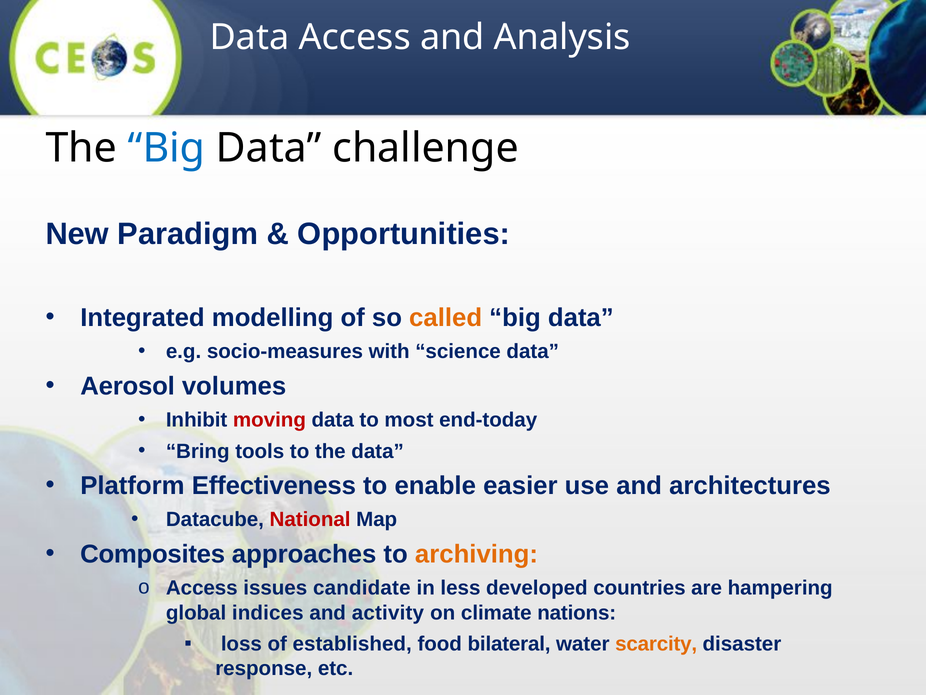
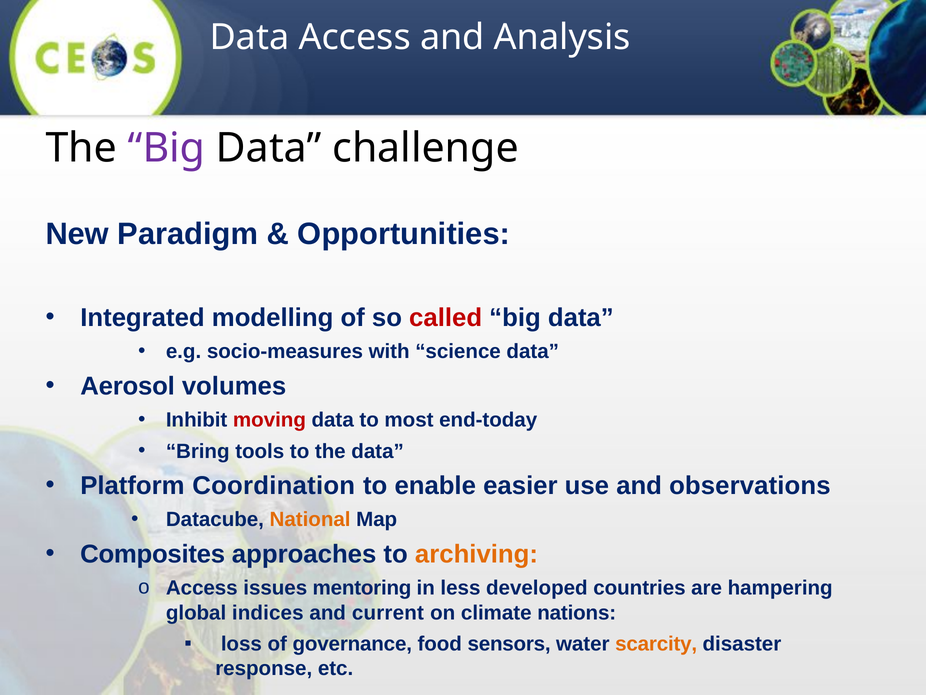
Big colour: blue -> purple (166, 148)
called colour: orange -> red (446, 318)
Effectiveness: Effectiveness -> Coordination (274, 485)
architectures: architectures -> observations (750, 485)
National colour: red -> orange (310, 519)
candidate: candidate -> mentoring (362, 588)
activity: activity -> current (388, 612)
established: established -> governance (352, 643)
bilateral: bilateral -> sensors (509, 643)
